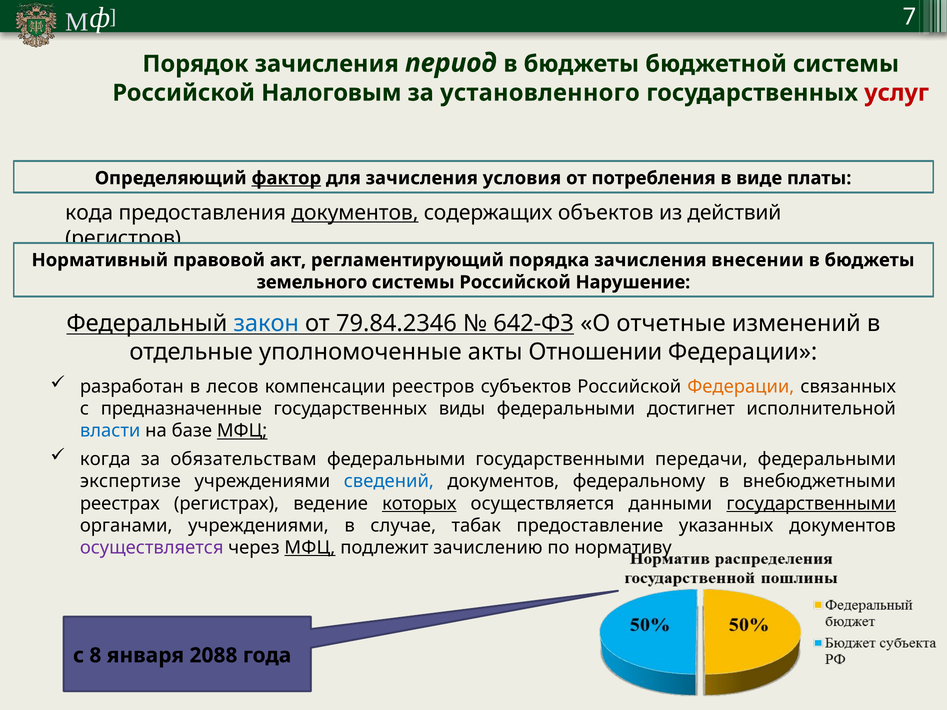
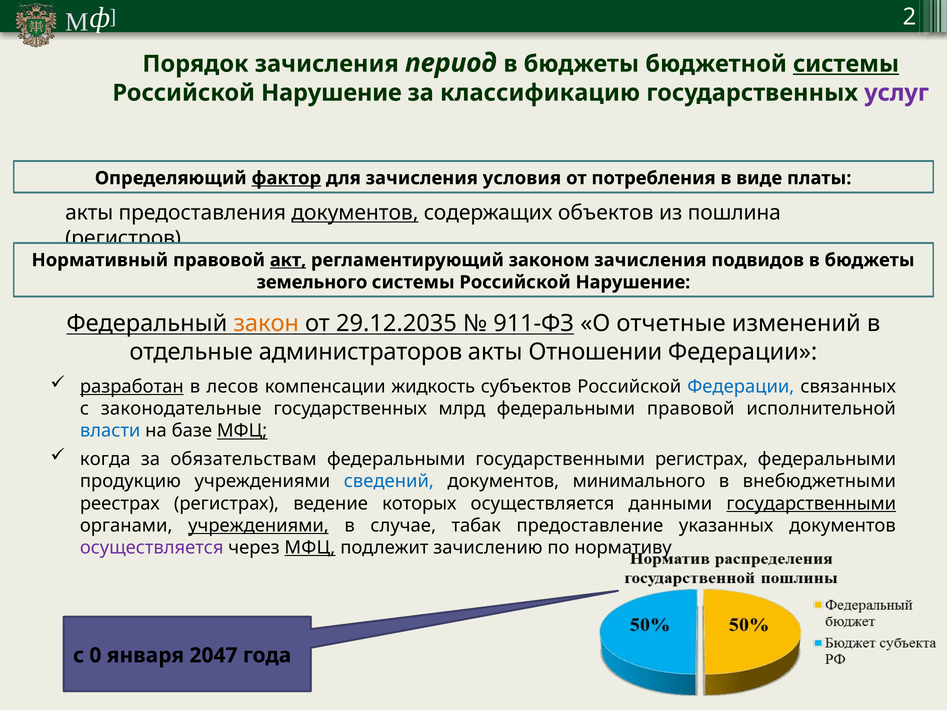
7: 7 -> 2 (910, 17)
системы underline: none -> present (846, 64)
Налоговым: Налоговым -> Нарушение (331, 93)
установленного: установленного -> классификацию (540, 93)
услуг colour: red -> purple (897, 93)
кода: кода -> акты (89, 213)
действий: действий -> пошлина (734, 213)
акт underline: none -> present (288, 260)
порядка: порядка -> законом (549, 260)
внесении: внесении -> подвидов (758, 260)
закон colour: blue -> orange (266, 323)
79.84.2346: 79.84.2346 -> 29.12.2035 (396, 323)
642-ФЗ: 642-ФЗ -> 911-ФЗ (534, 323)
уполномоченные: уполномоченные -> администраторов (361, 352)
разработан underline: none -> present (132, 387)
реестров: реестров -> жидкость (433, 387)
Федерации colour: orange -> blue (741, 387)
предназначенные: предназначенные -> законодательные (181, 409)
виды: виды -> млрд (462, 409)
федеральными достигнет: достигнет -> правовой (691, 409)
государственными передачи: передачи -> регистрах (702, 459)
экспертизе: экспертизе -> продукцию (130, 482)
федеральному: федеральному -> минимального (639, 482)
которых underline: present -> none (419, 504)
учреждениями underline: none -> present (258, 526)
8: 8 -> 0 (95, 656)
2088: 2088 -> 2047 (213, 656)
